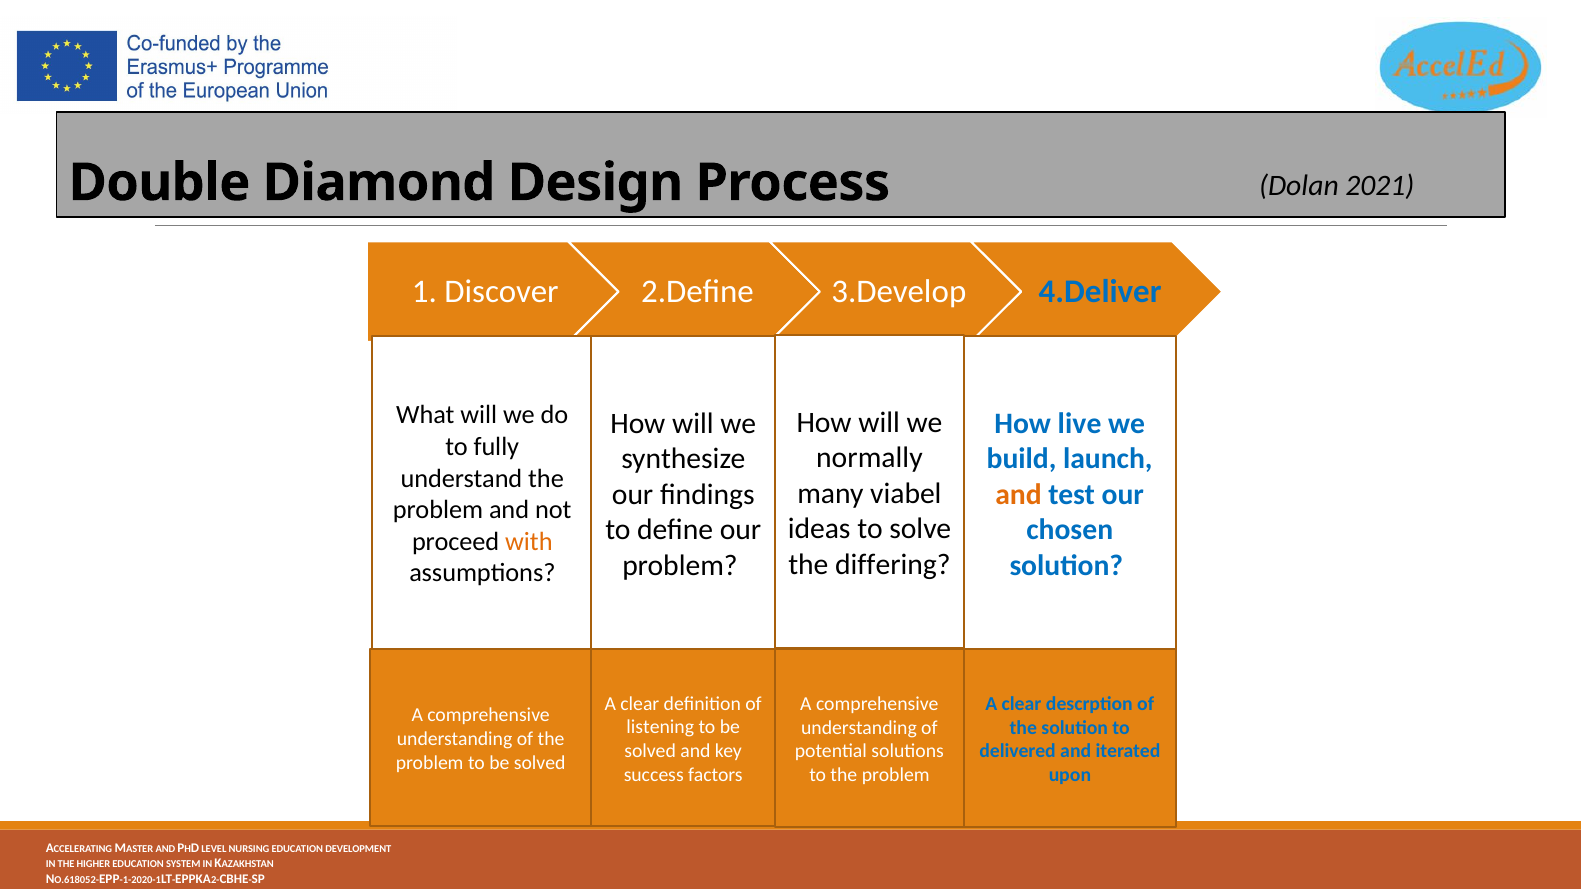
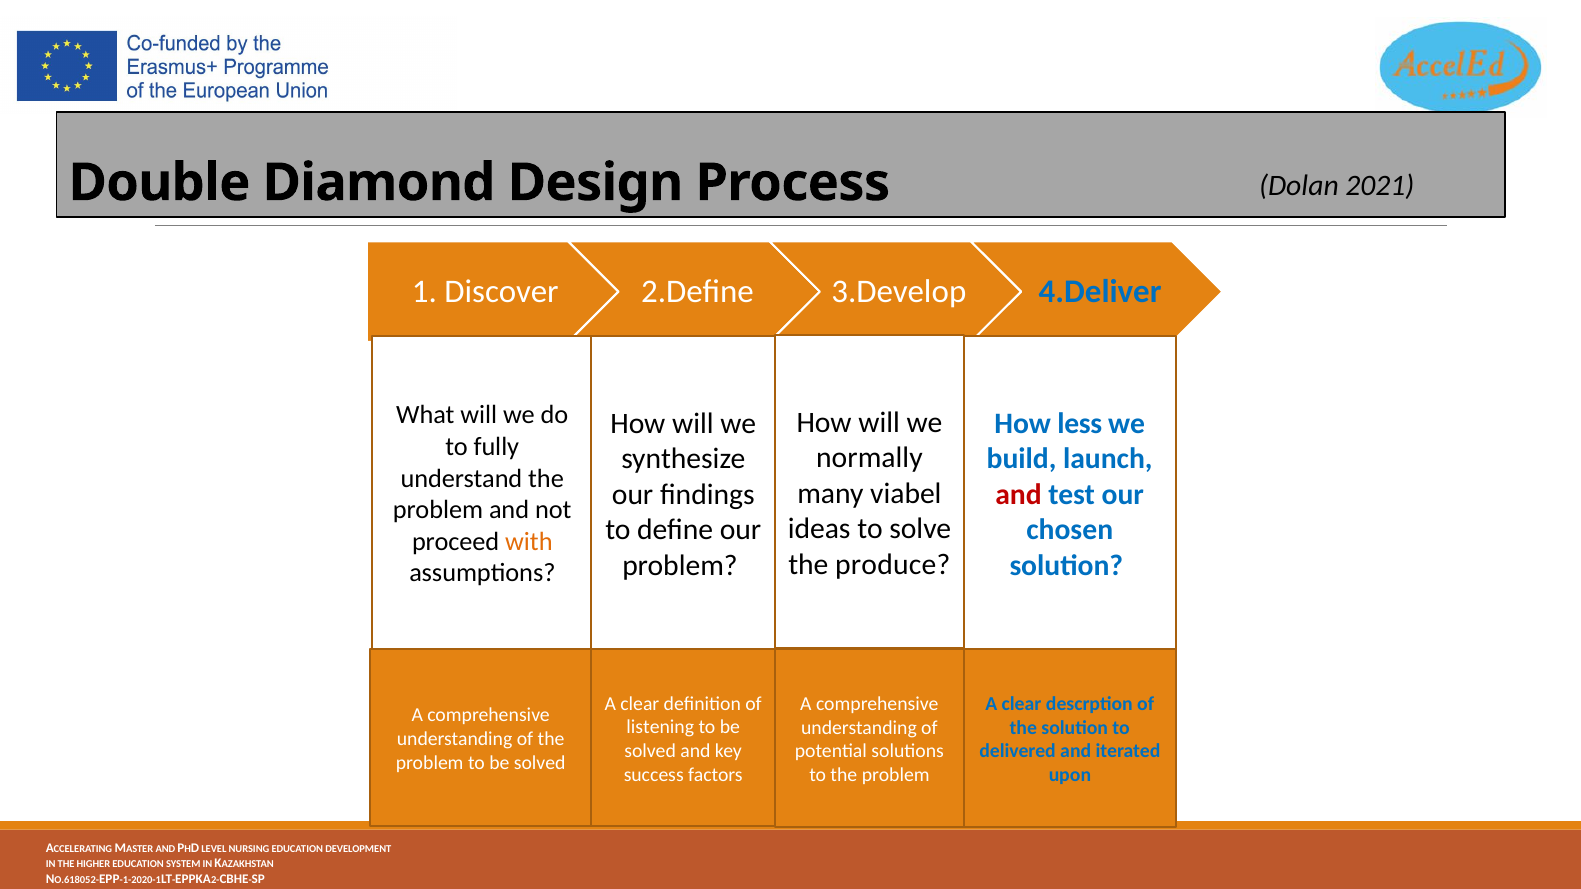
live: live -> less (1080, 423)
and colour: orange -> red (1019, 495)
differing: differing -> produce (893, 565)
